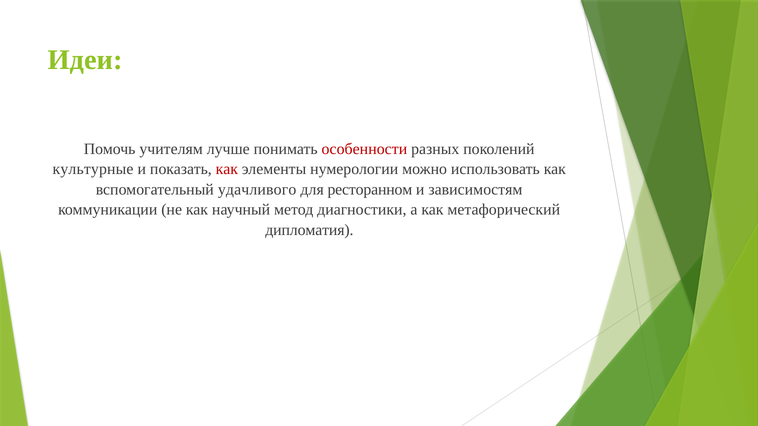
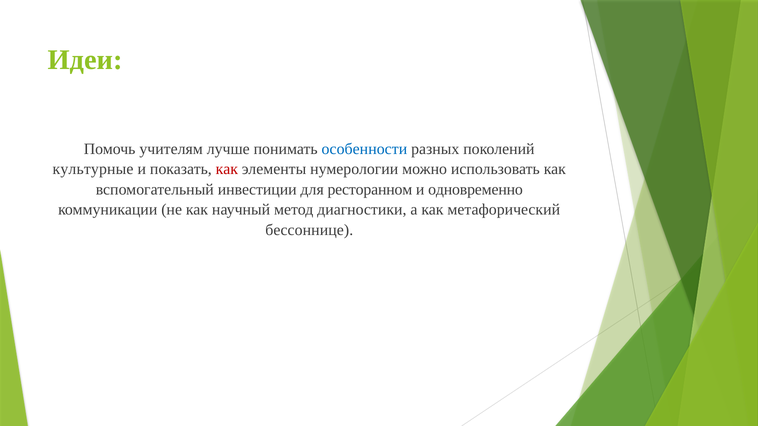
особенности colour: red -> blue (364, 149)
удачливого: удачливого -> инвестиции (257, 190)
зависимостям: зависимостям -> одновременно (476, 190)
дипломатия: дипломатия -> бессоннице (309, 230)
